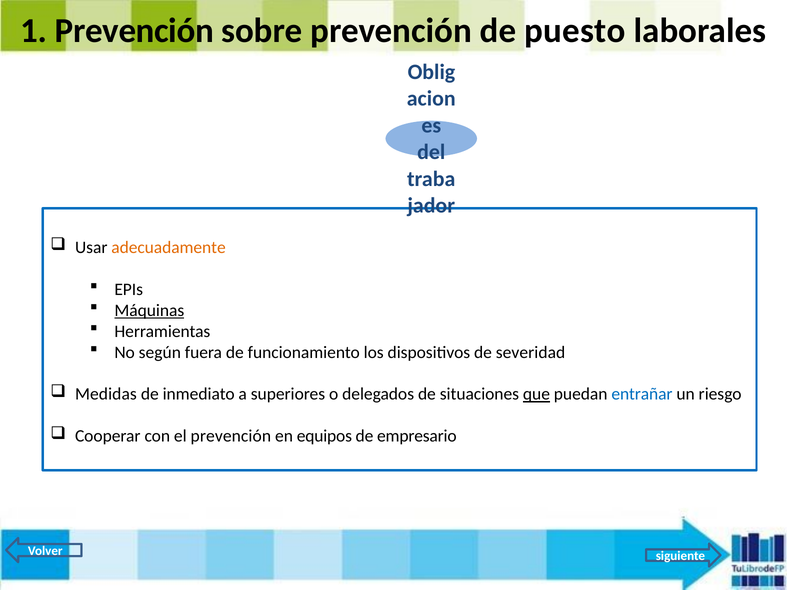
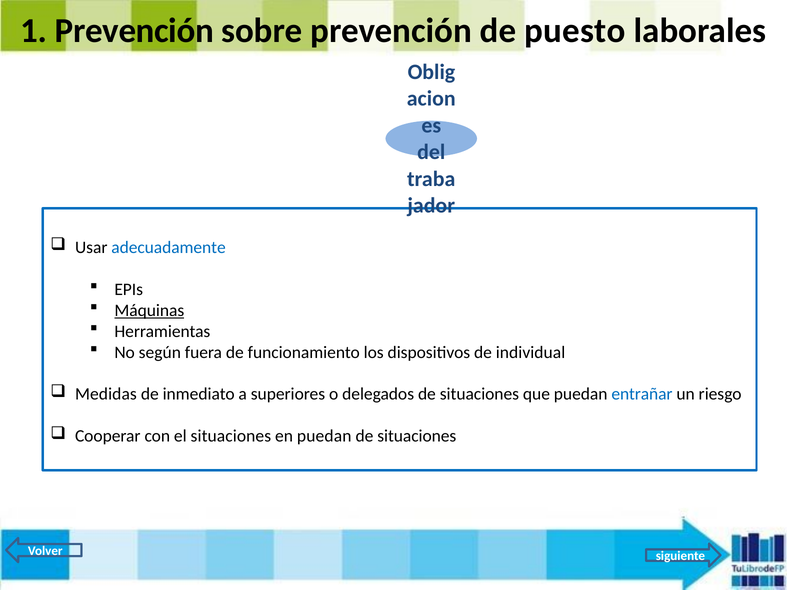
adecuadamente colour: orange -> blue (169, 248)
severidad: severidad -> individual (531, 352)
que underline: present -> none (536, 394)
el prevención: prevención -> situaciones (231, 436)
en equipos: equipos -> puedan (324, 436)
empresario: empresario -> situaciones (417, 436)
